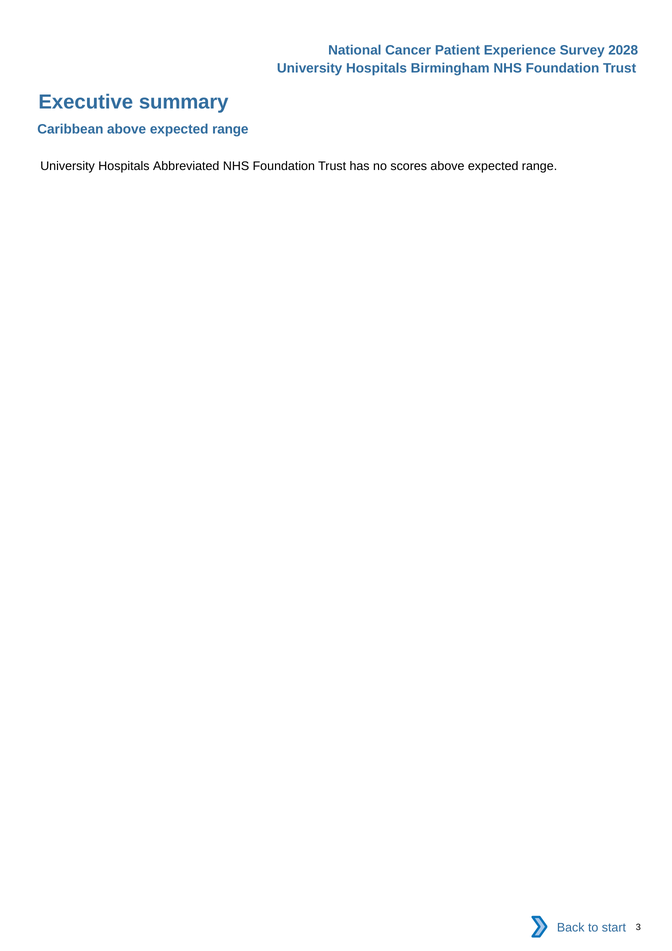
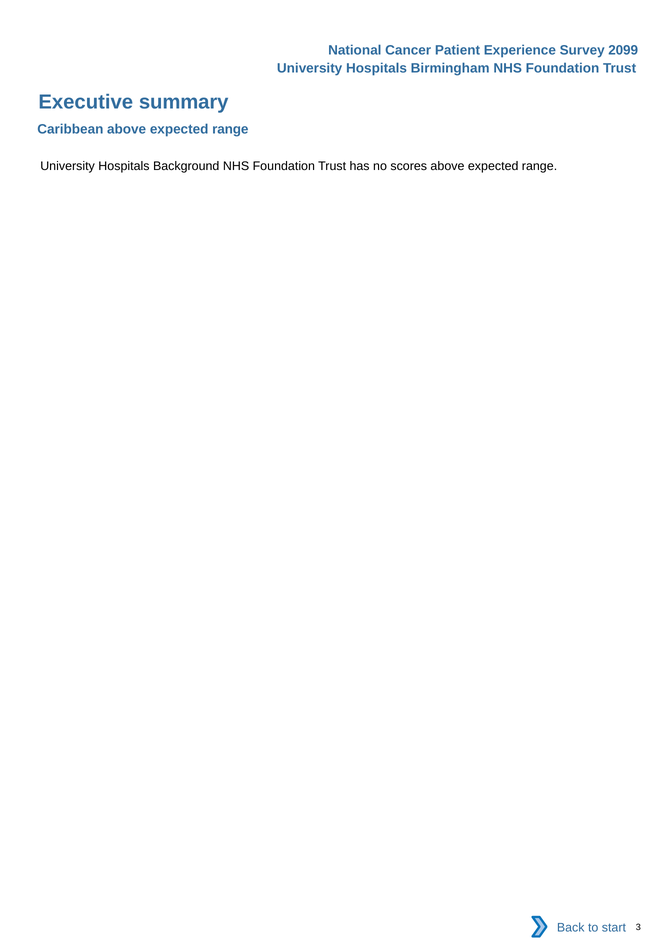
2028: 2028 -> 2099 (623, 50)
Abbreviated: Abbreviated -> Background (186, 166)
